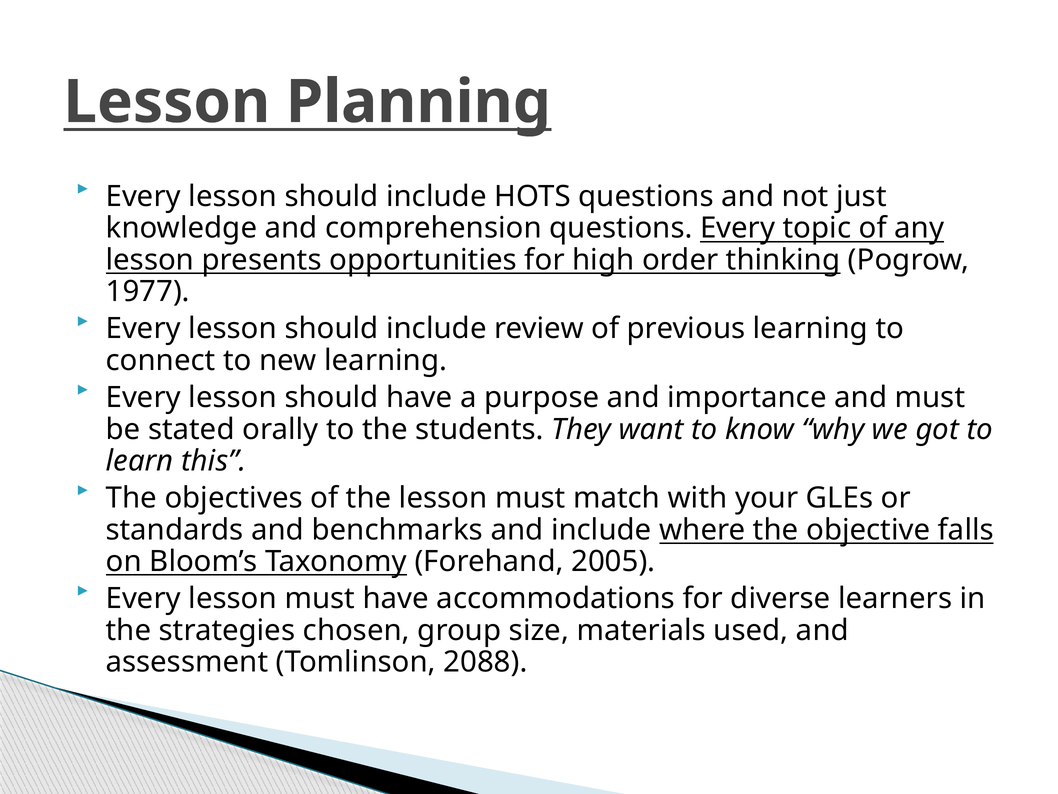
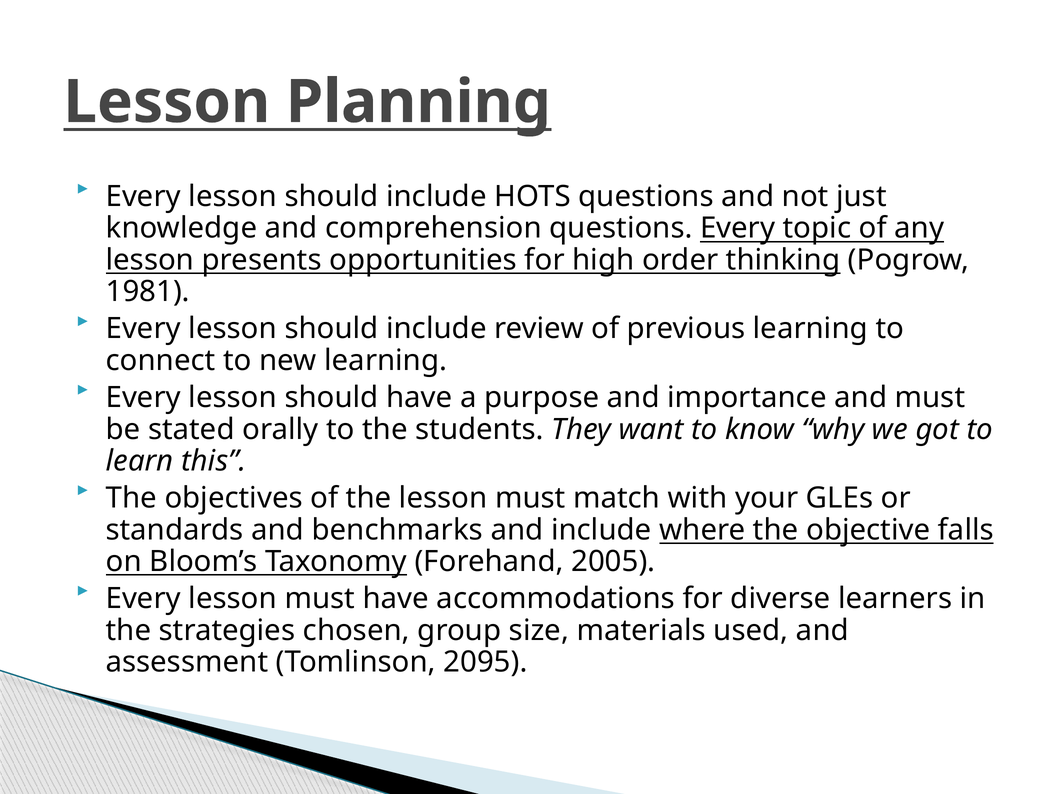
1977: 1977 -> 1981 (148, 292)
2088: 2088 -> 2095 (485, 662)
